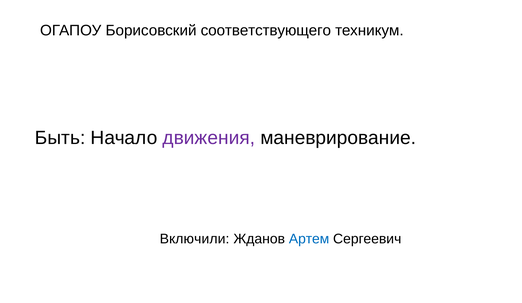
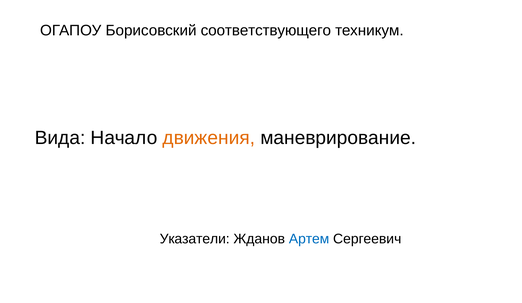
Быть: Быть -> Вида (60, 138)
движения colour: purple -> orange (209, 138)
Включили: Включили -> Указатели (195, 239)
